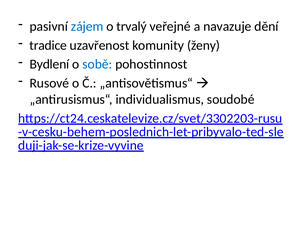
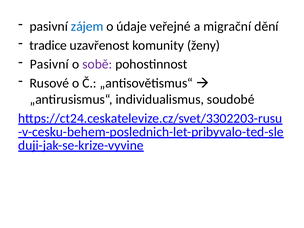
trvalý: trvalý -> údaje (132, 26)
navazuje: navazuje -> migrační (227, 26)
Bydlení: Bydlení -> Pasivní (49, 64)
sobě colour: blue -> purple (97, 64)
